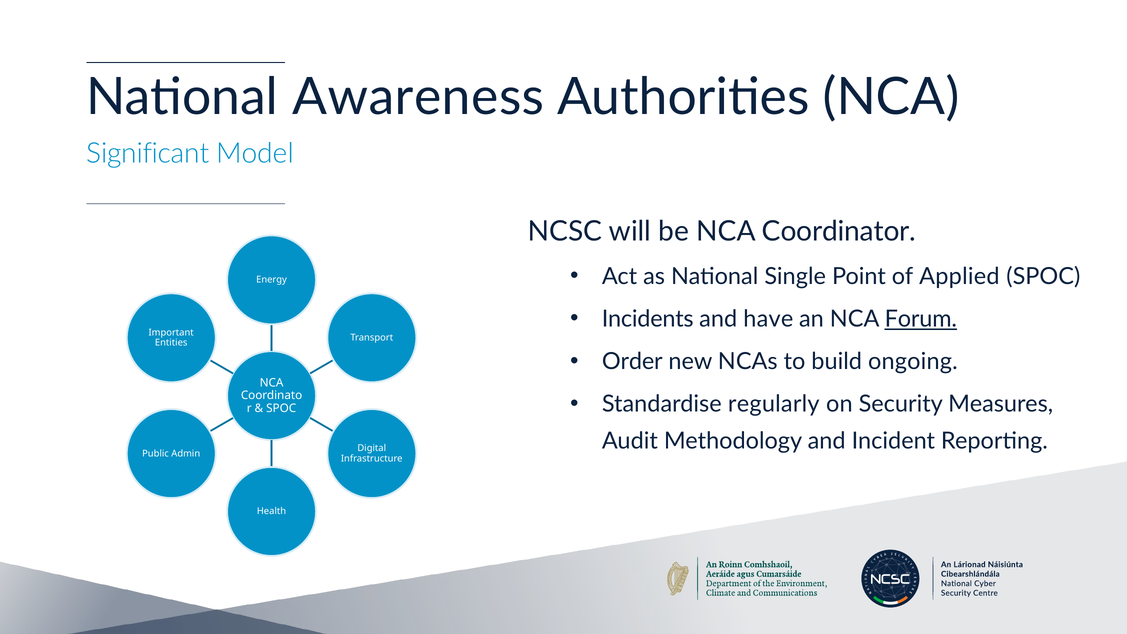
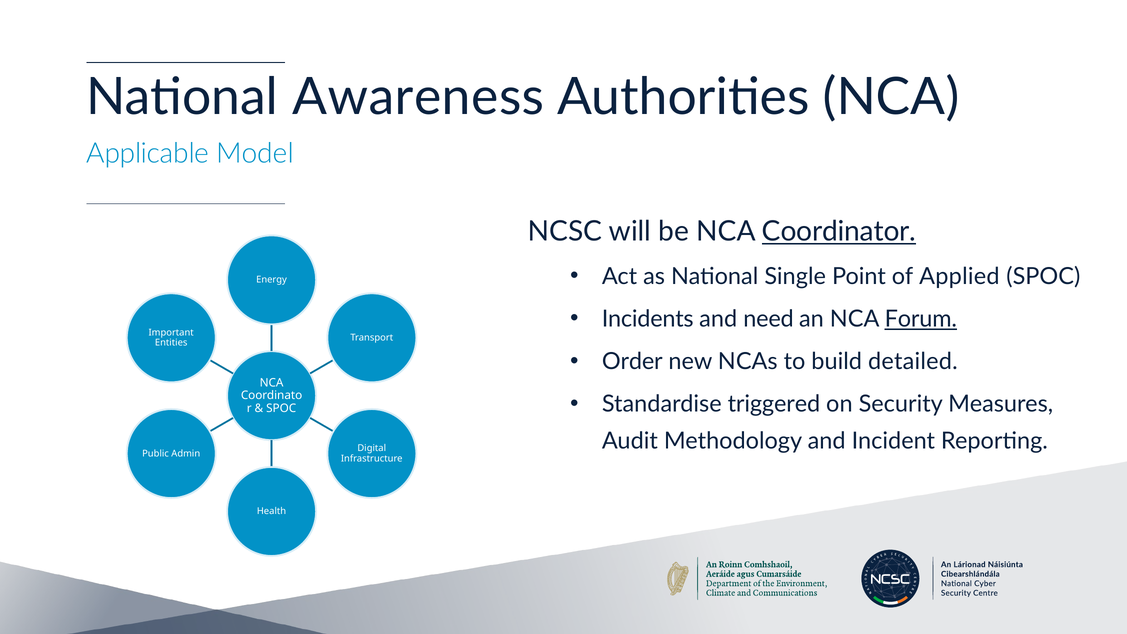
Significant: Significant -> Applicable (148, 153)
Coordinator underline: none -> present (839, 231)
have: have -> need (769, 319)
ongoing: ongoing -> detailed (913, 362)
regularly: regularly -> triggered (774, 404)
